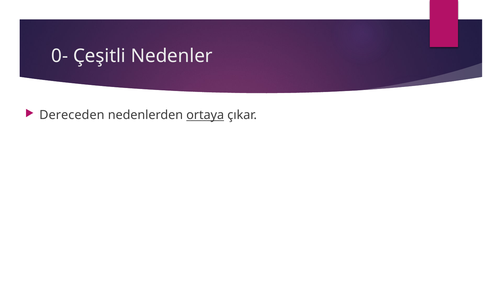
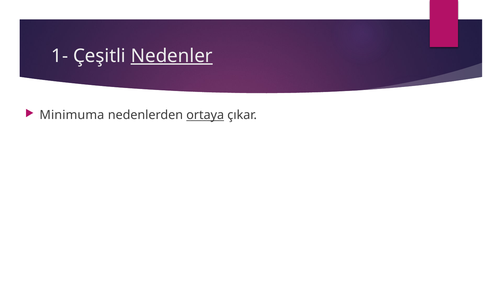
0-: 0- -> 1- (60, 56)
Nedenler underline: none -> present (172, 56)
Dereceden: Dereceden -> Minimuma (72, 115)
